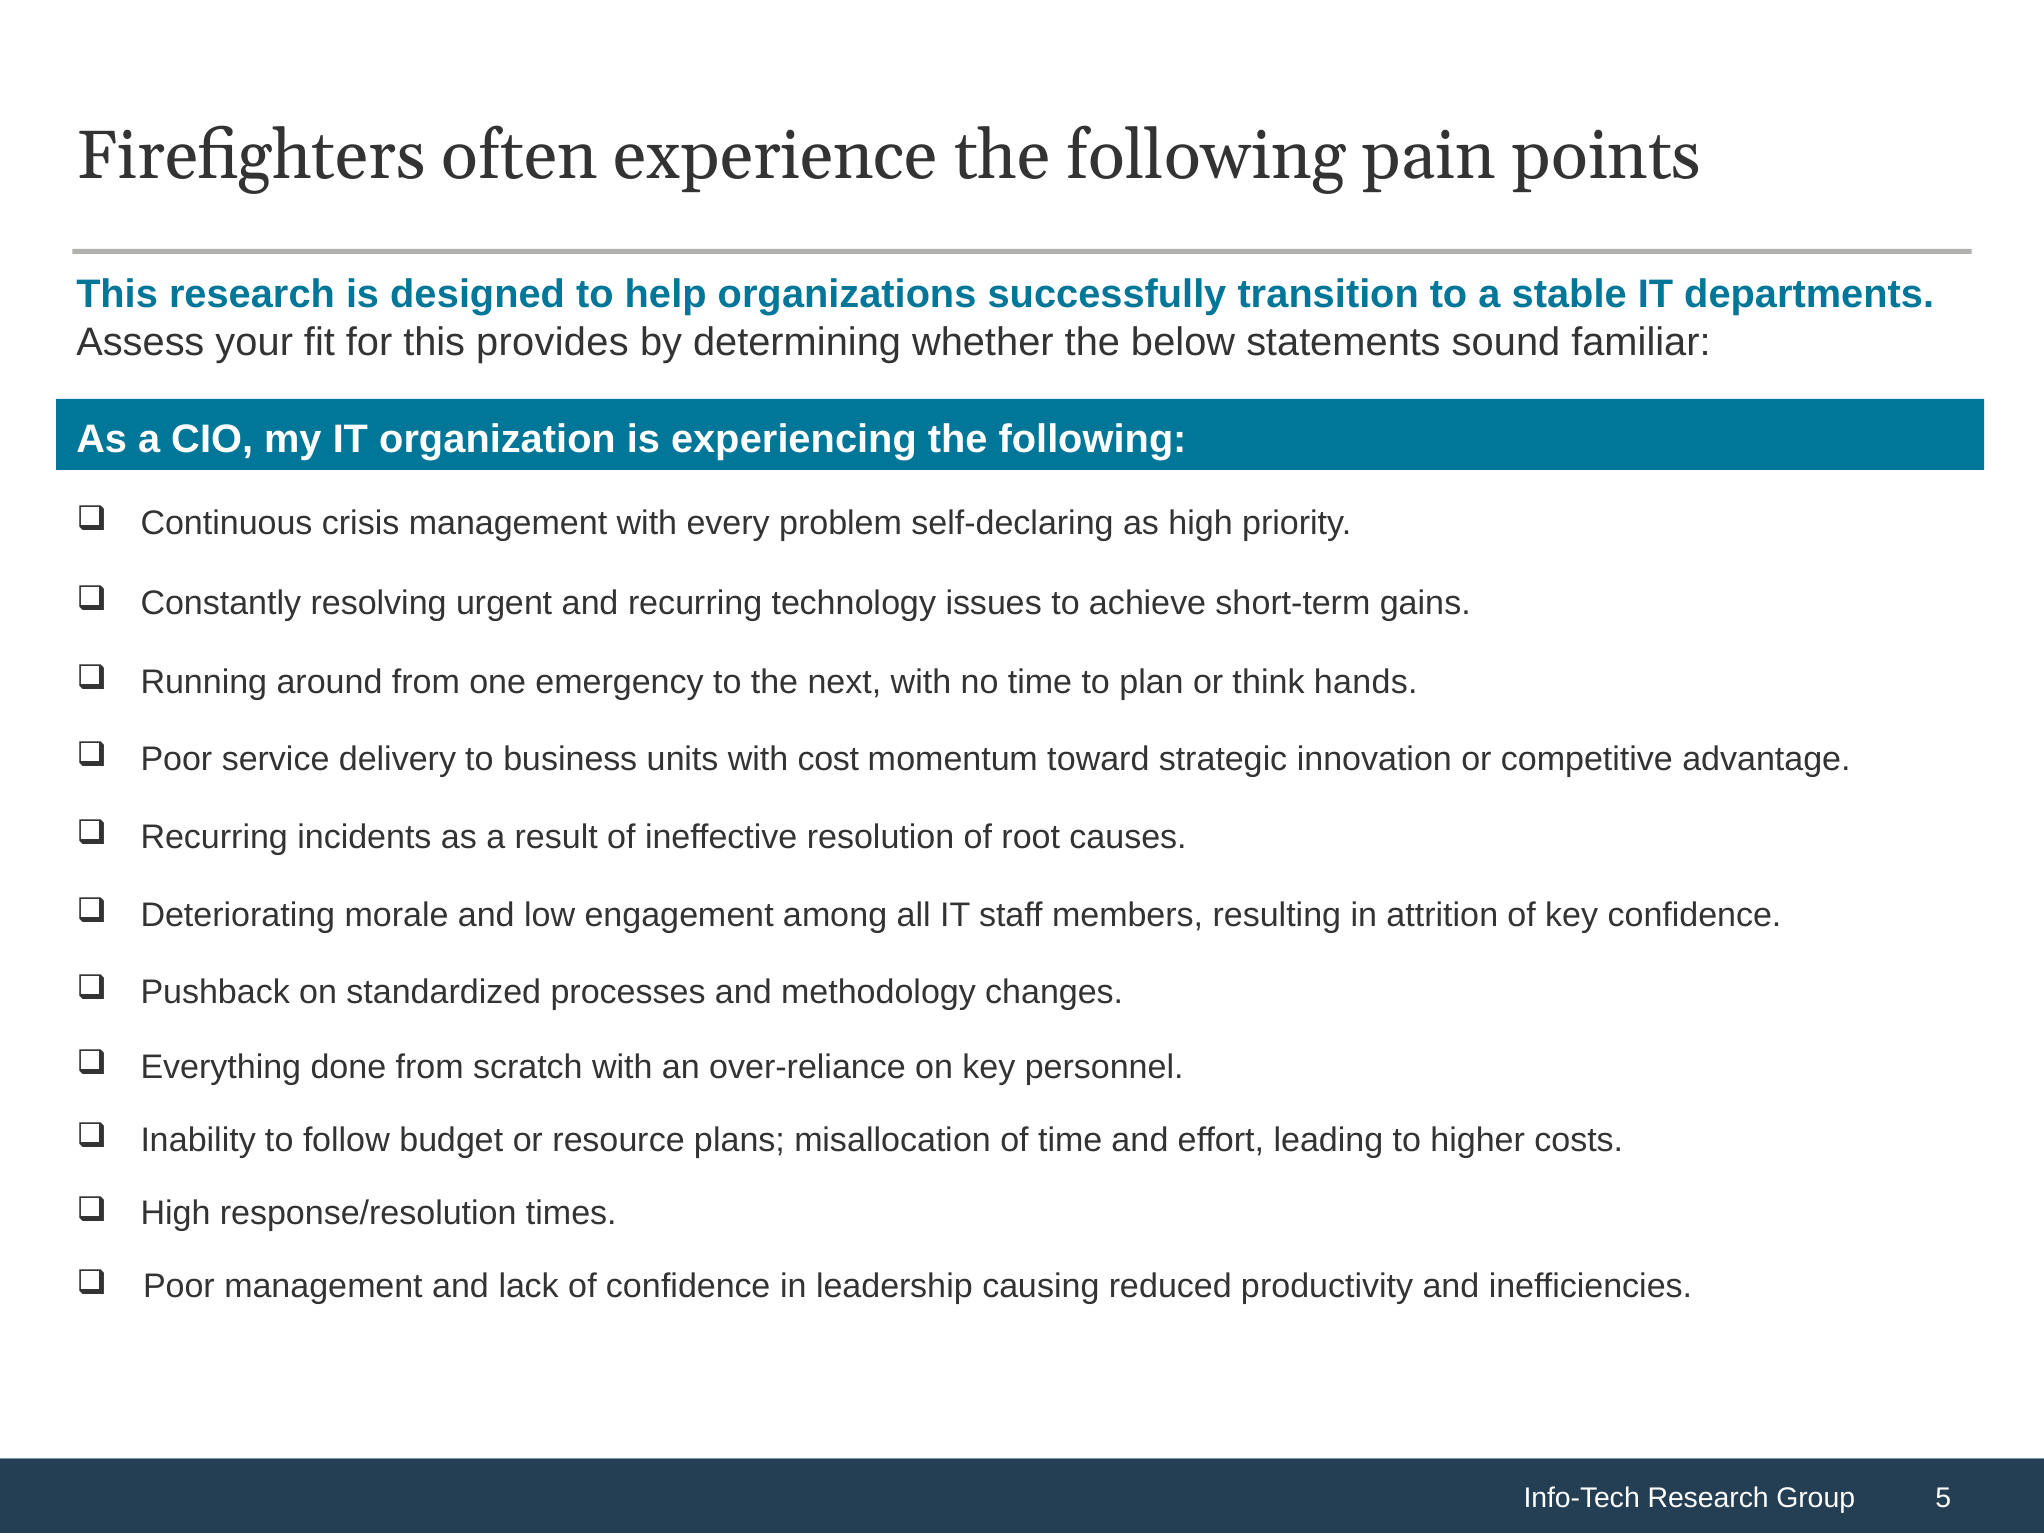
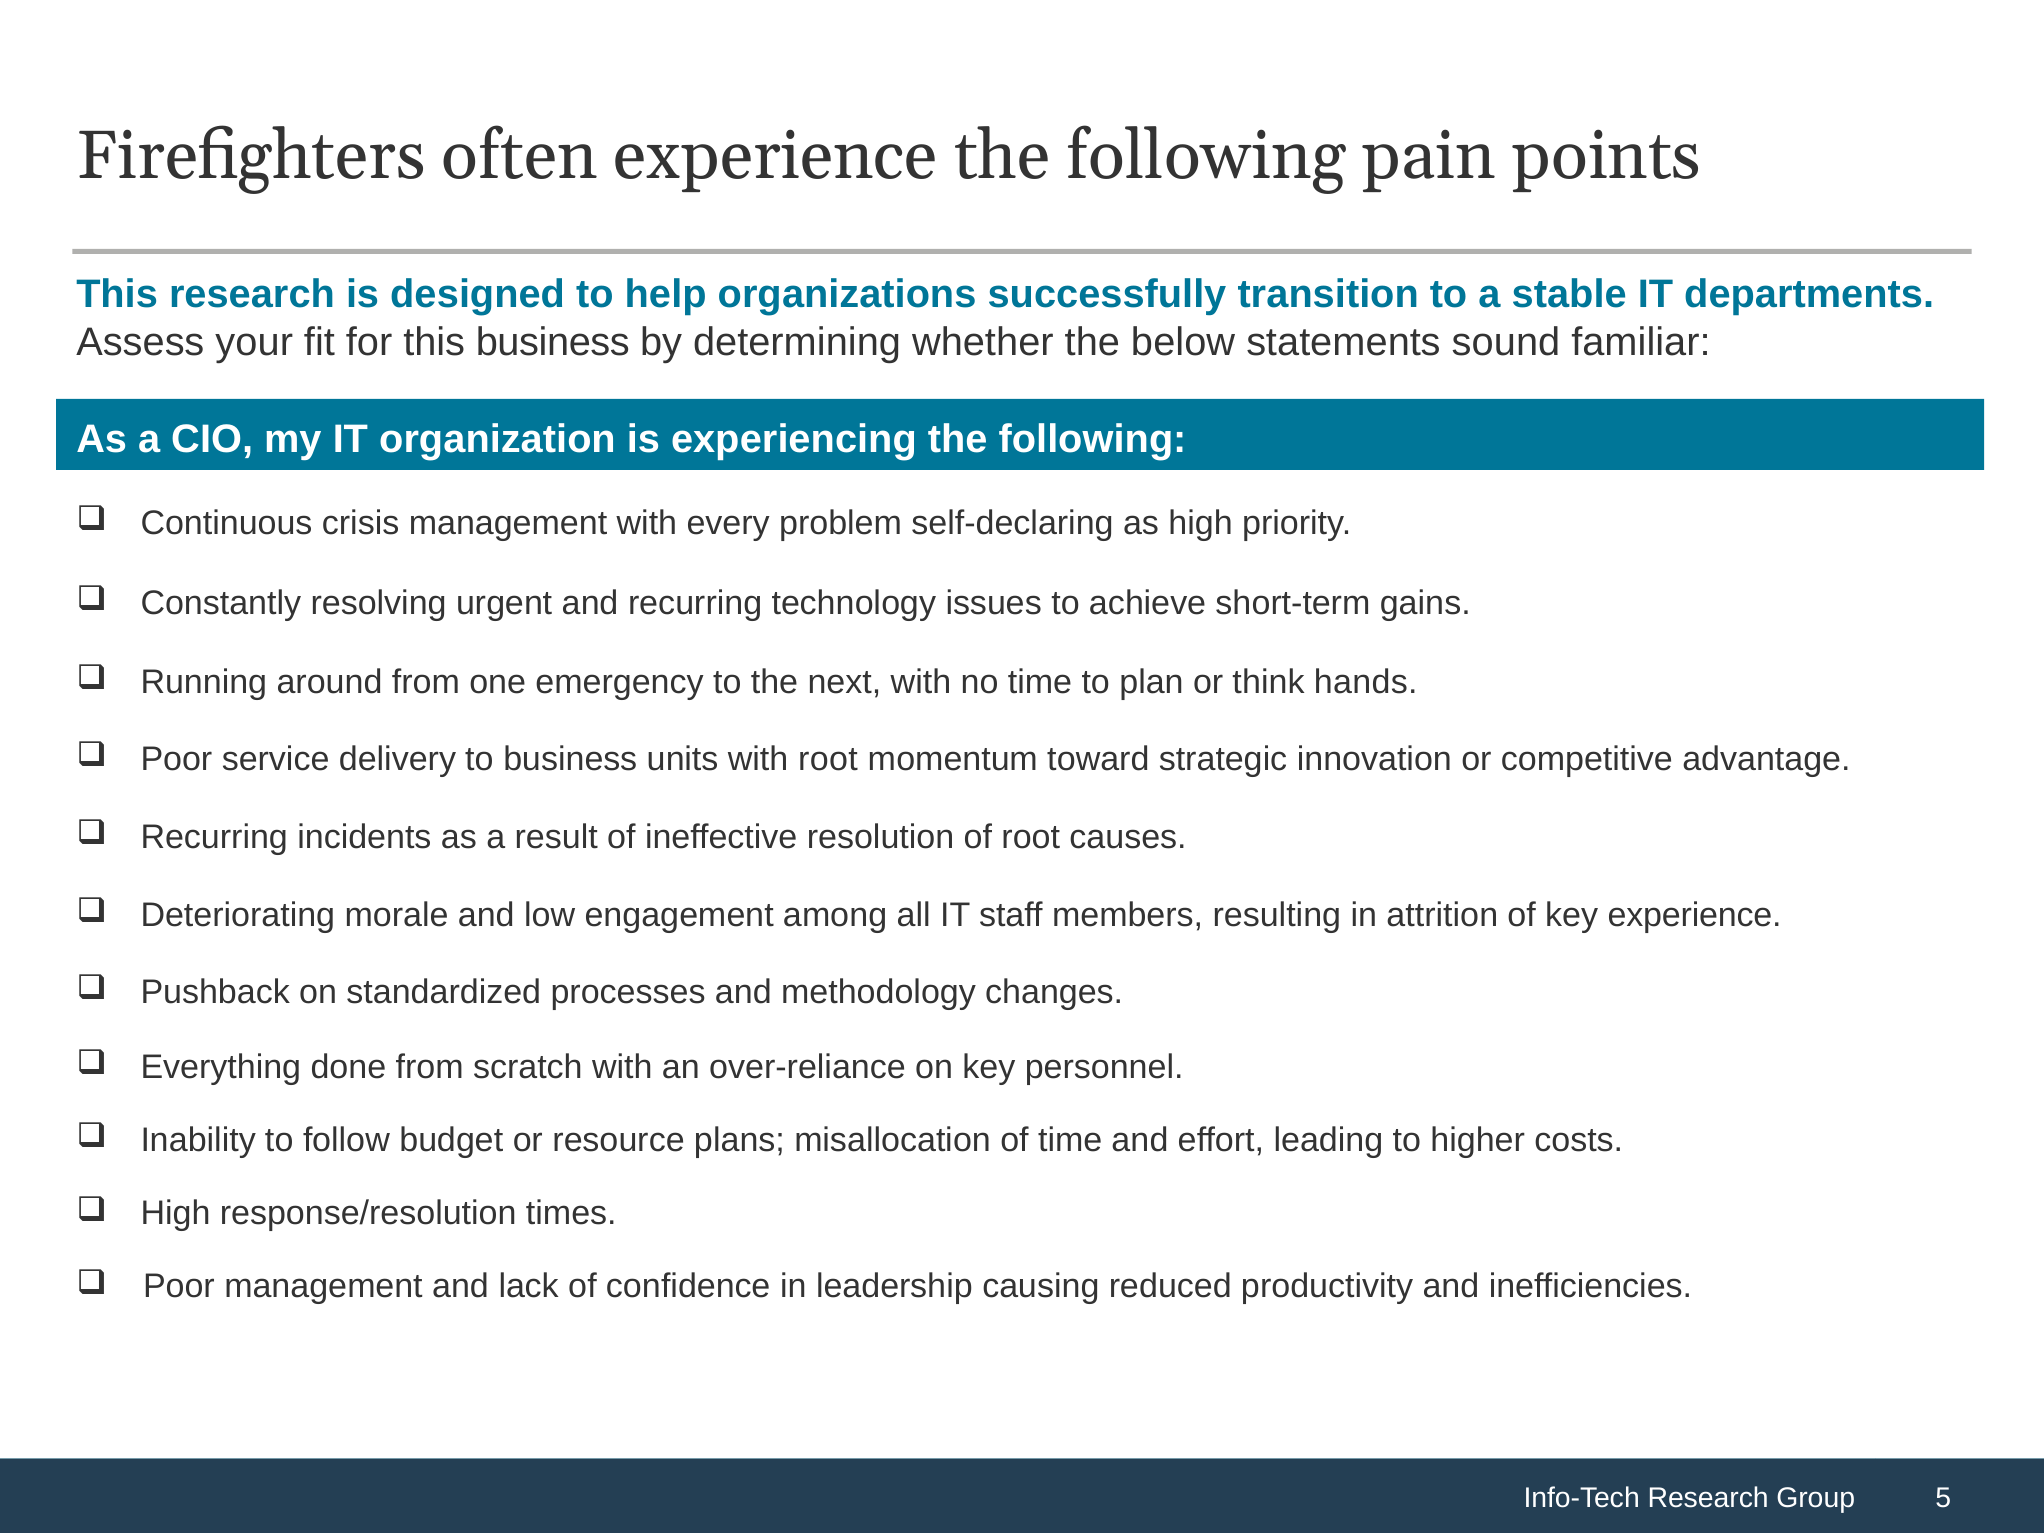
this provides: provides -> business (553, 342)
with cost: cost -> root (828, 759)
key confidence: confidence -> experience (1695, 915)
